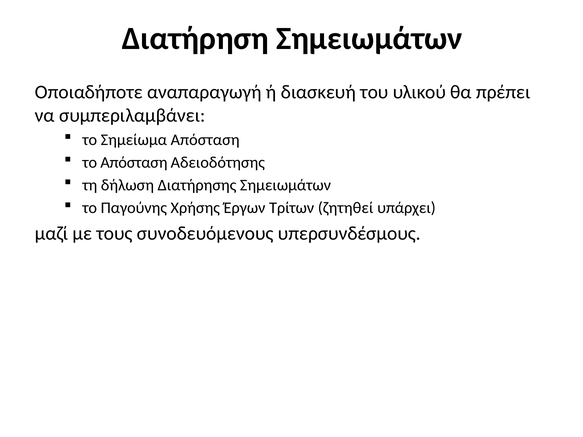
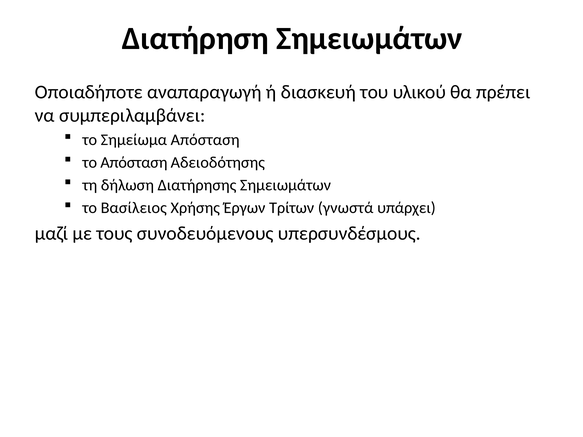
Παγούνης: Παγούνης -> Βασίλειος (134, 208)
ζητηθεί: ζητηθεί -> γνωστά (346, 208)
